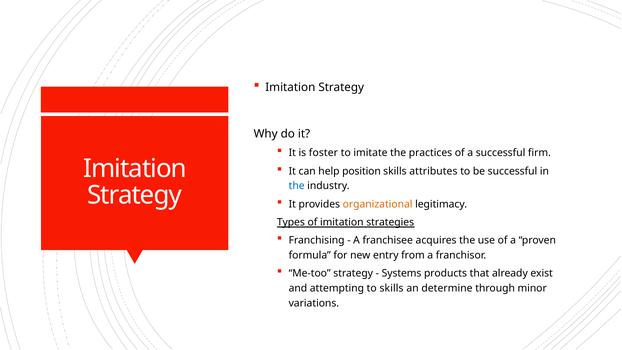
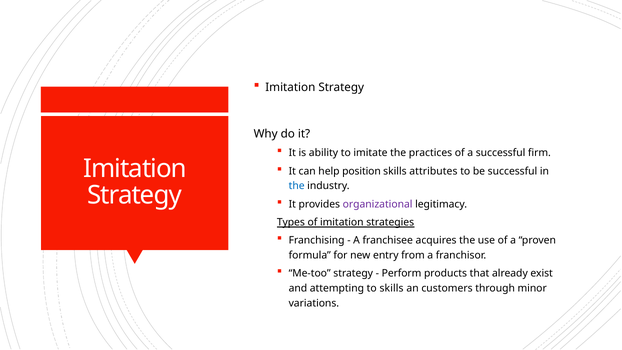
foster: foster -> ability (323, 153)
organizational colour: orange -> purple (378, 204)
Systems: Systems -> Perform (402, 273)
determine: determine -> customers (447, 288)
